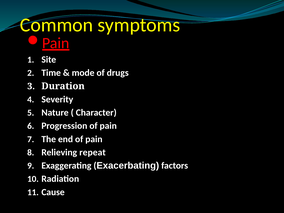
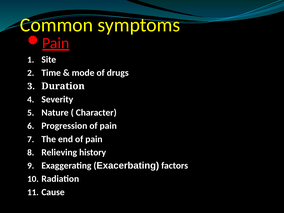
repeat: repeat -> history (93, 152)
